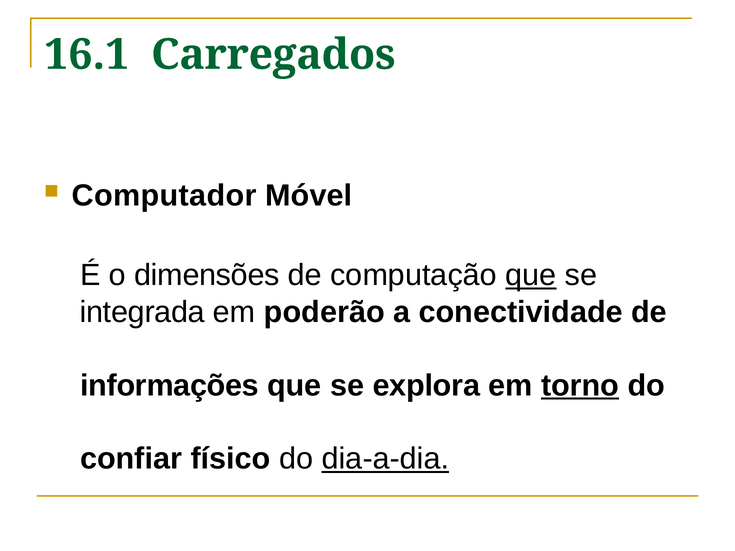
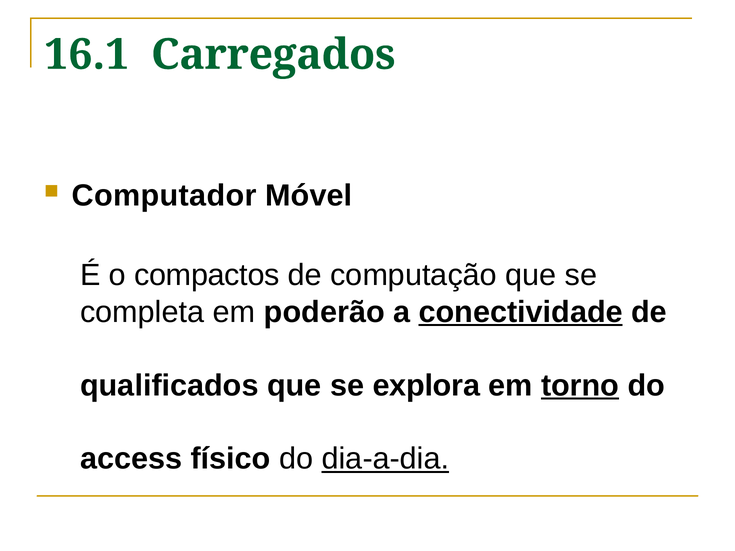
dimensões: dimensões -> compactos (207, 275)
que underline: present -> none (531, 275)
integrada: integrada -> completa (142, 312)
conectividade underline: none -> present (521, 312)
informações: informações -> qualificados (169, 386)
confiar: confiar -> access (131, 459)
